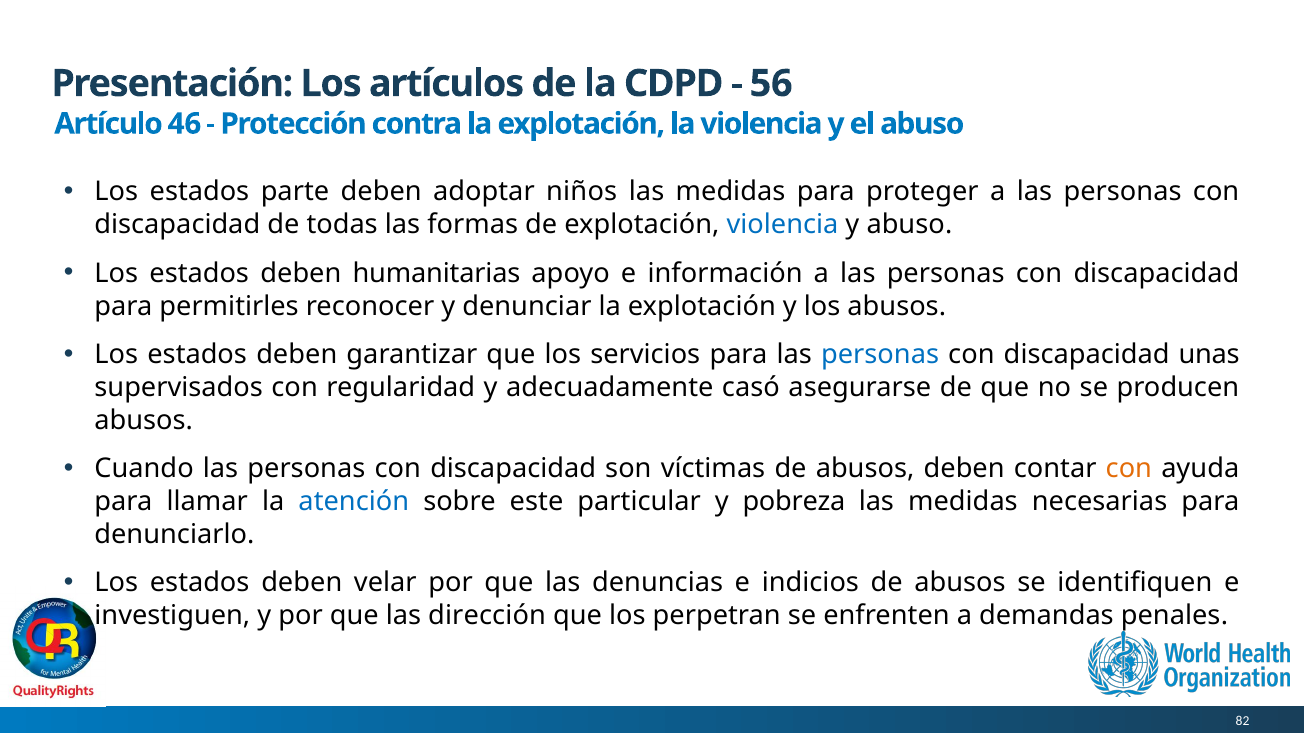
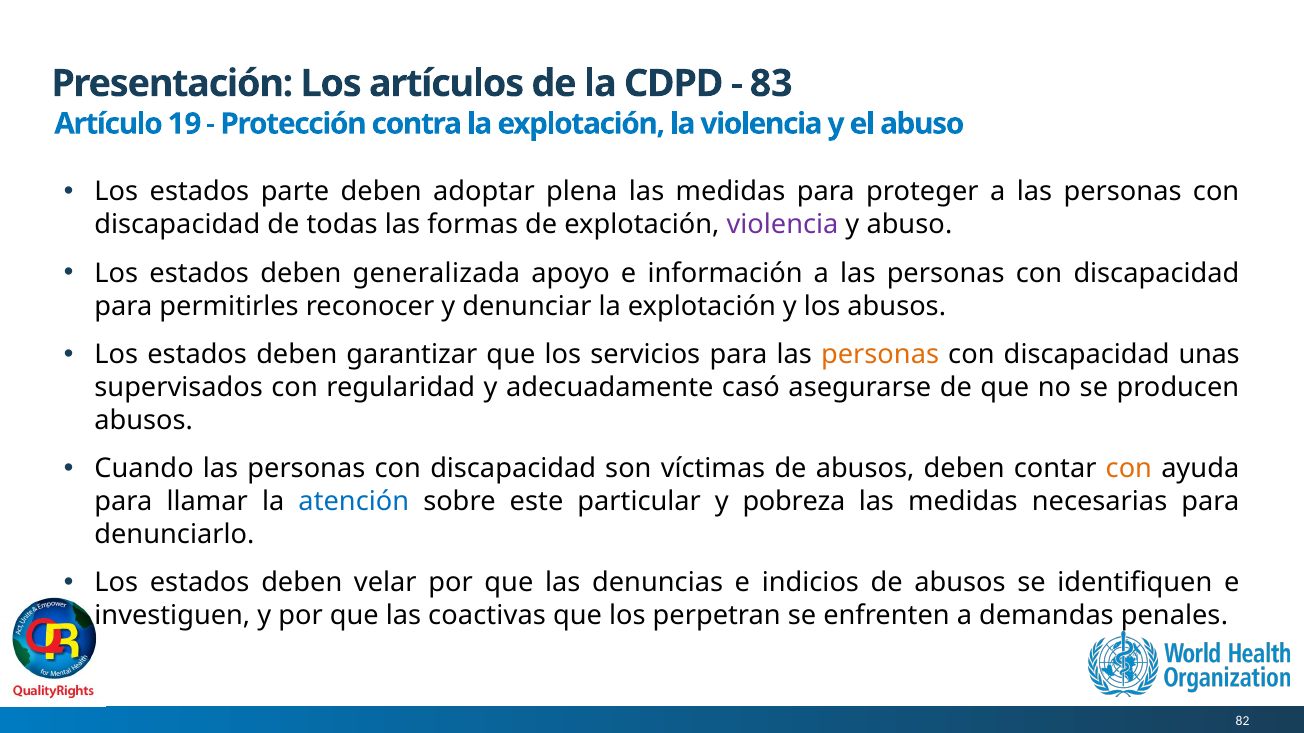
56: 56 -> 83 (771, 84)
46: 46 -> 19 (184, 124)
niños: niños -> plena (582, 192)
violencia colour: blue -> purple (783, 225)
humanitarias: humanitarias -> generalizada (436, 274)
personas colour: blue -> orange (880, 355)
dirección: dirección -> coactivas (487, 616)
